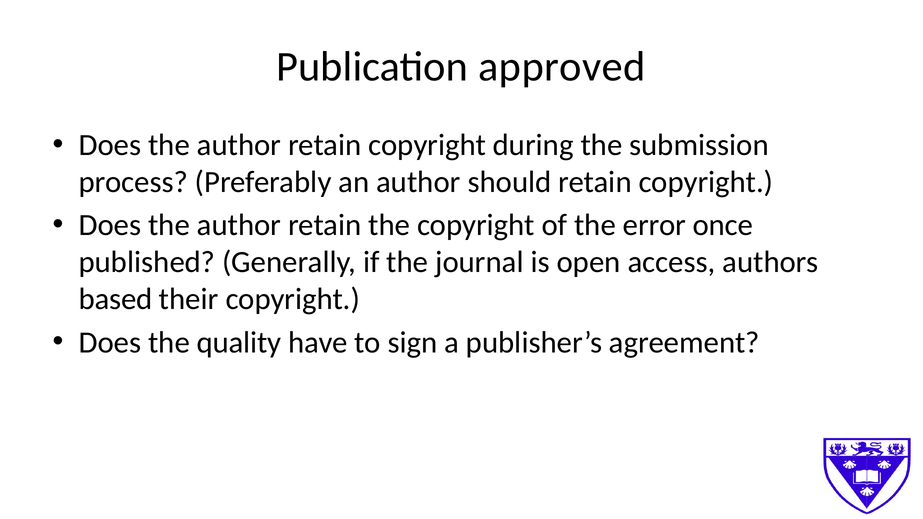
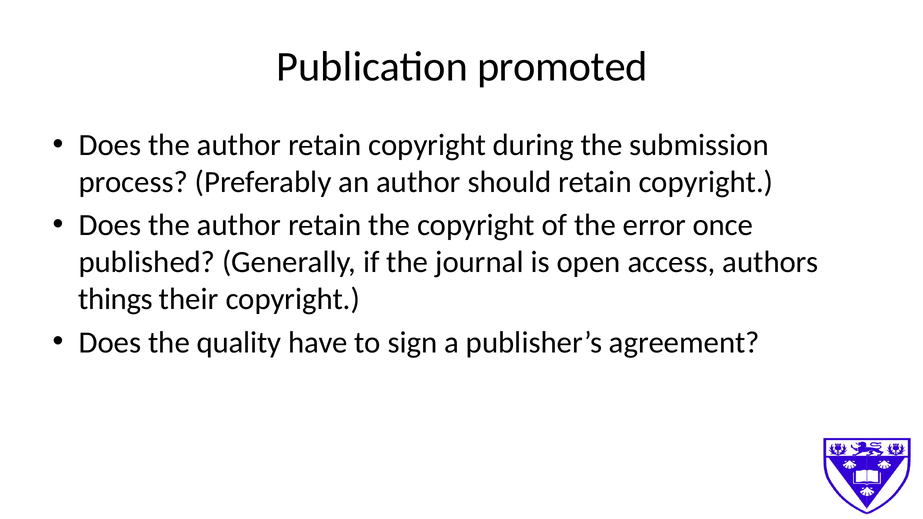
approved: approved -> promoted (562, 67)
based: based -> things (116, 299)
